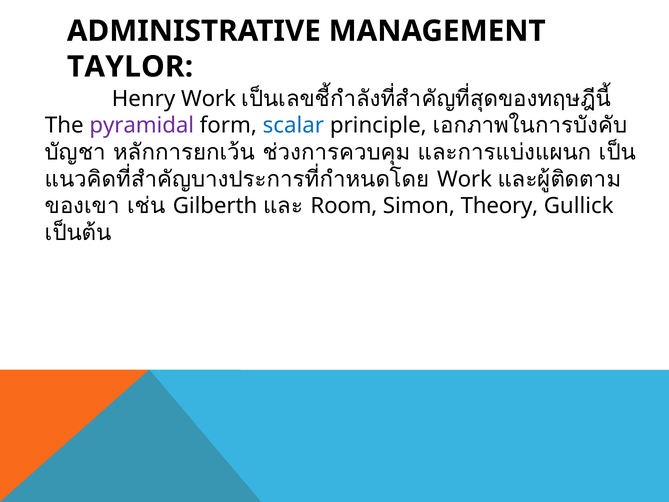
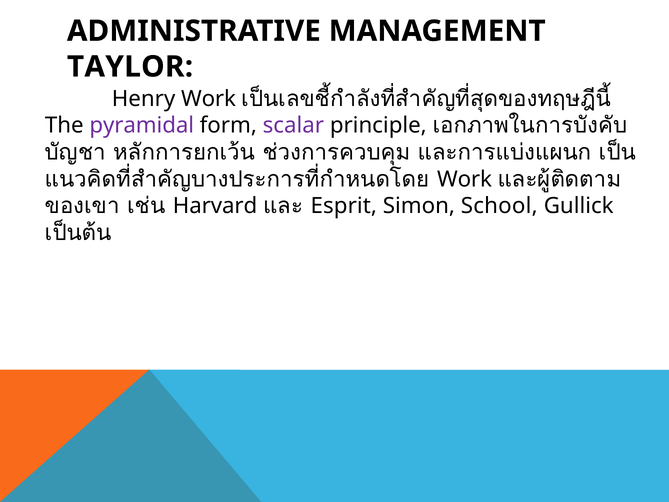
scalar colour: blue -> purple (293, 126)
Gilberth: Gilberth -> Harvard (215, 206)
Room: Room -> Esprit (344, 206)
Theory: Theory -> School (499, 206)
